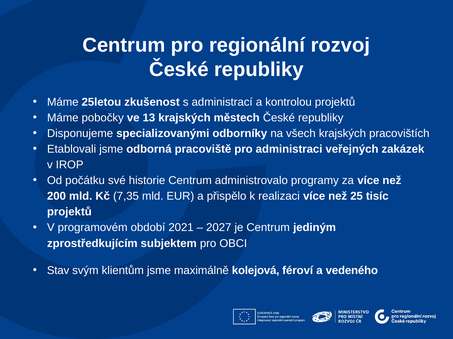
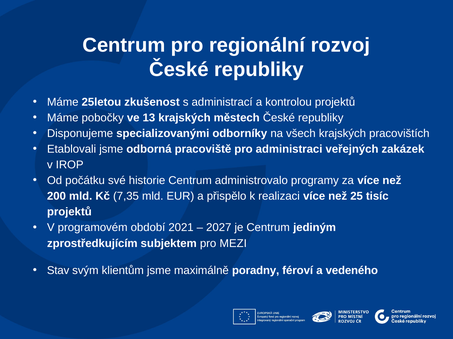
OBCI: OBCI -> MEZI (233, 244)
kolejová: kolejová -> poradny (256, 271)
